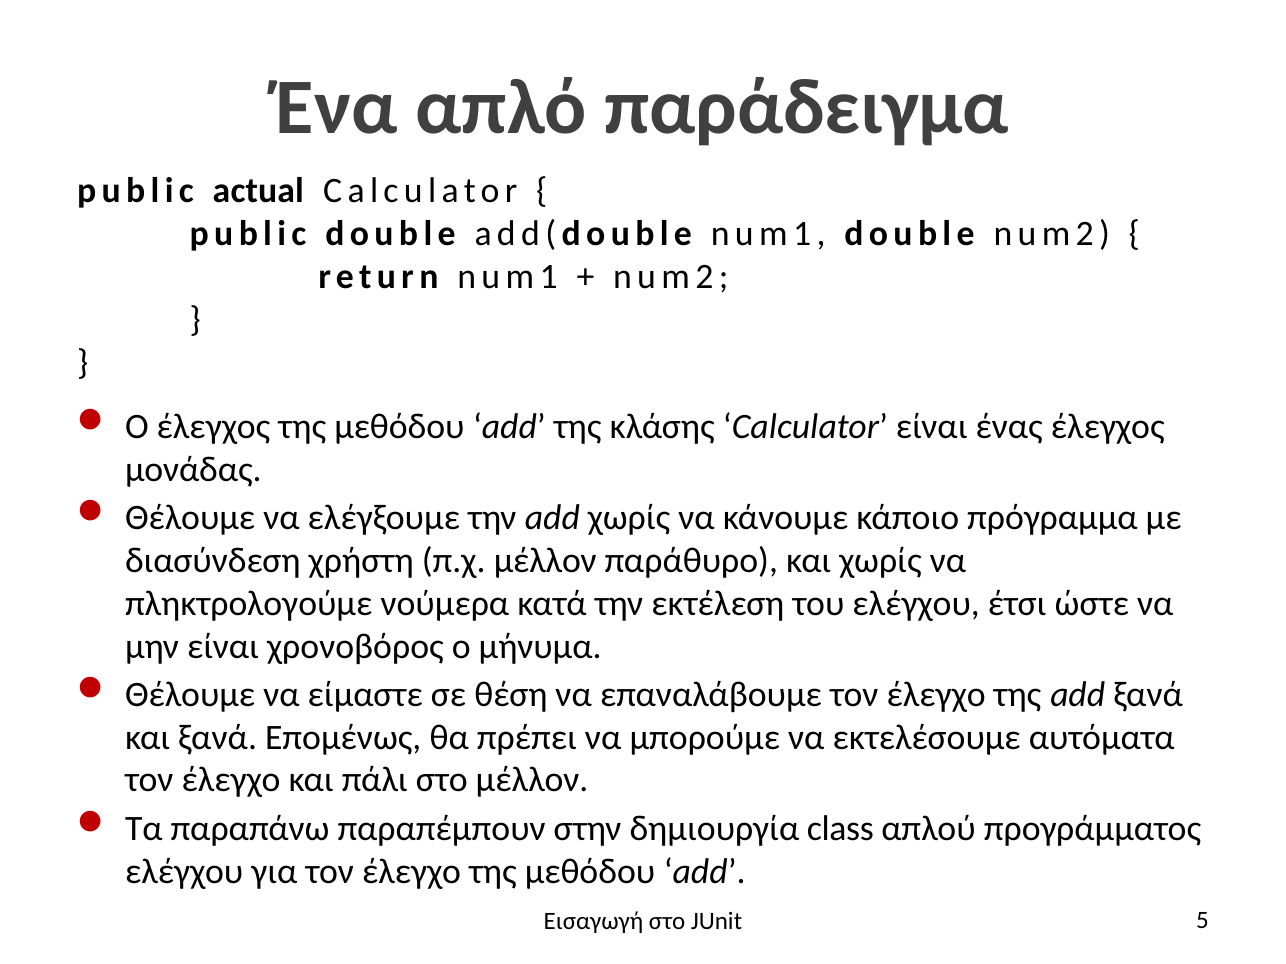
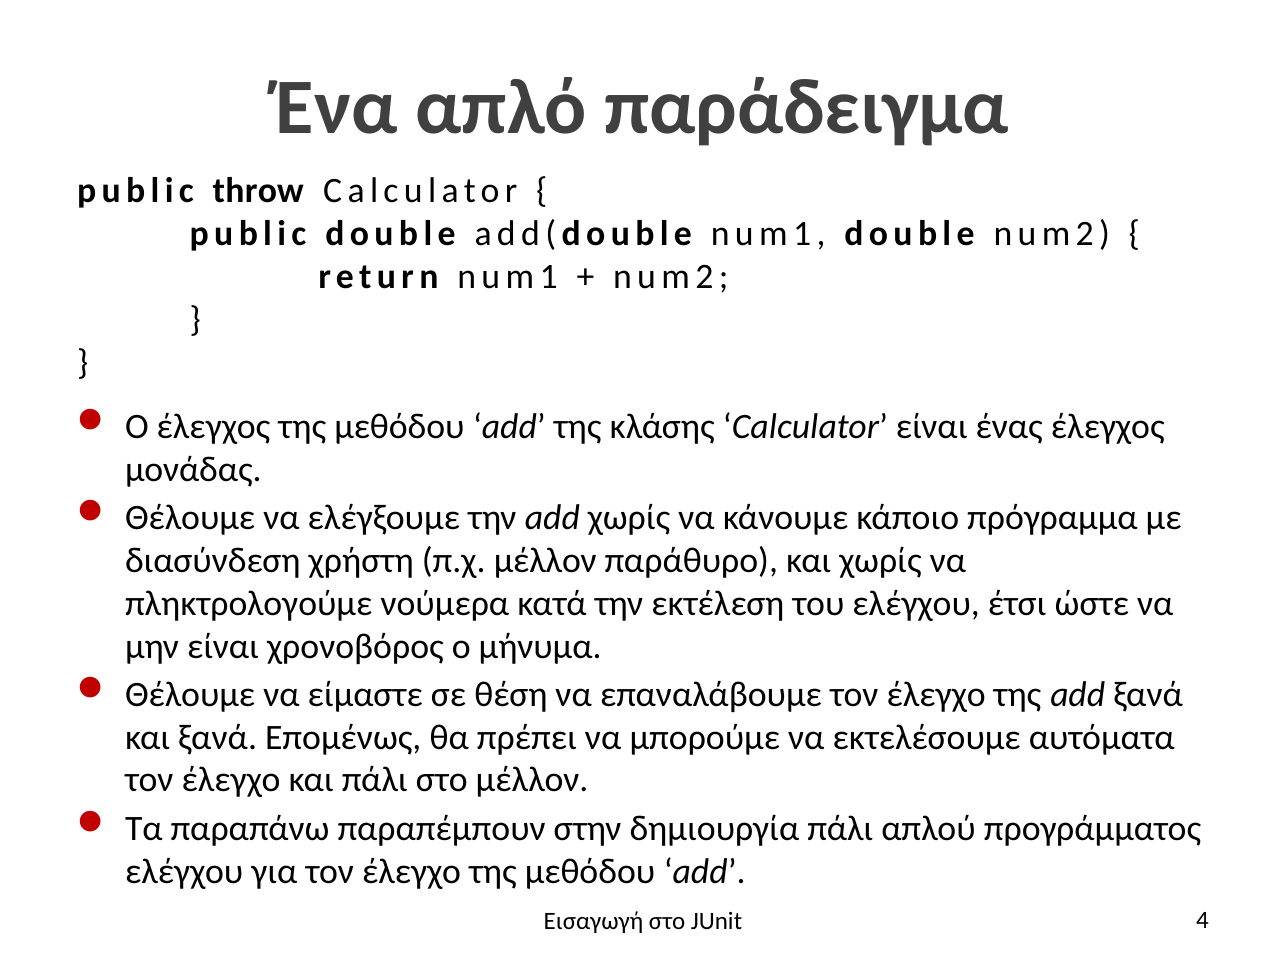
actual: actual -> throw (258, 191)
δημιουργία class: class -> πάλι (840, 829)
5: 5 -> 4 (1203, 921)
